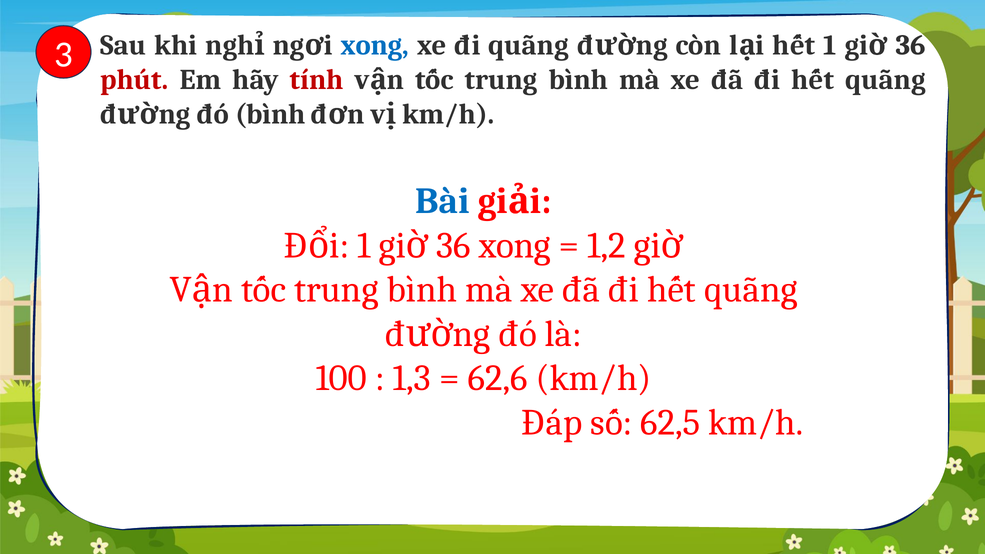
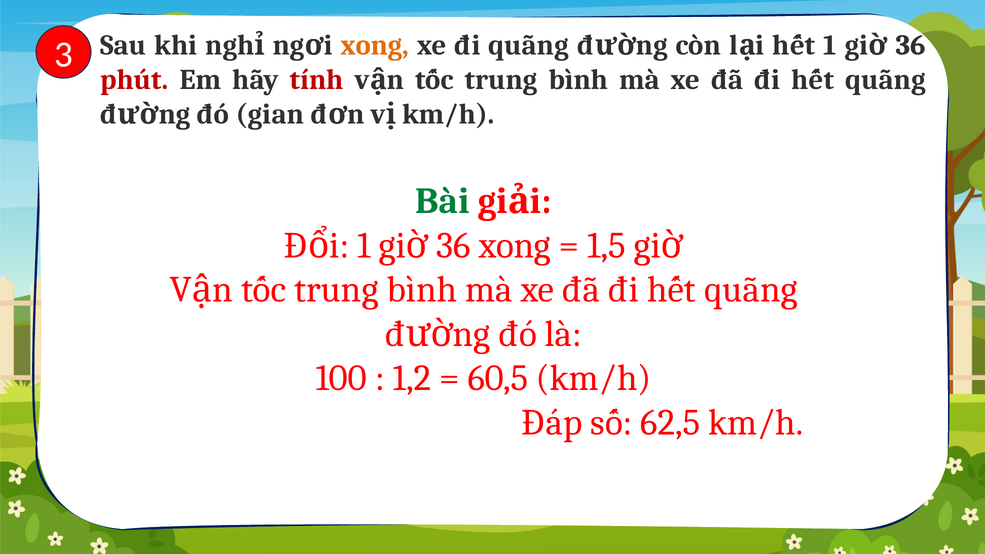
xong colour: blue -> orange (375, 45)
đó bình: bình -> gian (270, 114)
Bài colour: blue -> green (443, 201)
1,2: 1,2 -> 1,5 (606, 245)
1,3: 1,3 -> 1,2 (412, 378)
62,6: 62,6 -> 60,5 (498, 378)
